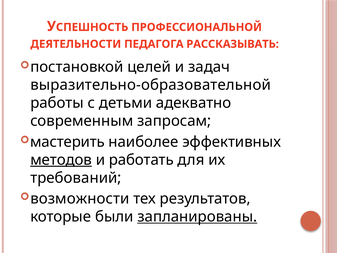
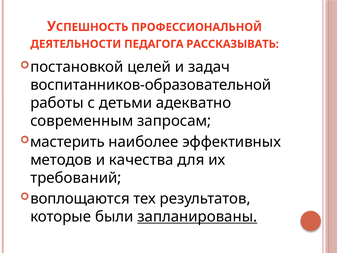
выразительно-образовательной: выразительно-образовательной -> воспитанников-образовательной (151, 85)
методов underline: present -> none (61, 160)
работать: работать -> качества (141, 160)
возможности: возможности -> воплощаются (80, 198)
